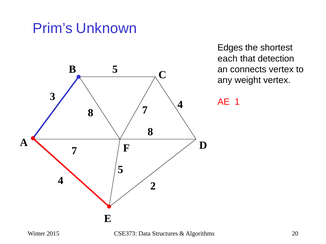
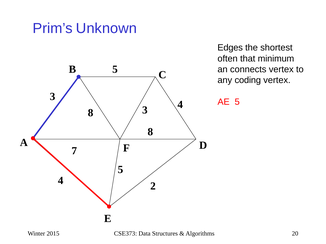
each: each -> often (228, 59)
detection: detection -> minimum (276, 59)
weight: weight -> coding (248, 80)
AE 1: 1 -> 5 (237, 102)
8 7: 7 -> 3 (145, 110)
